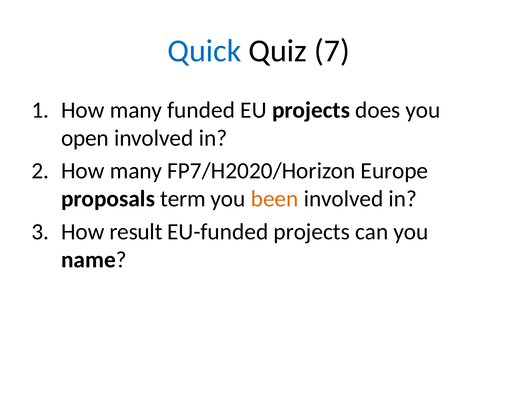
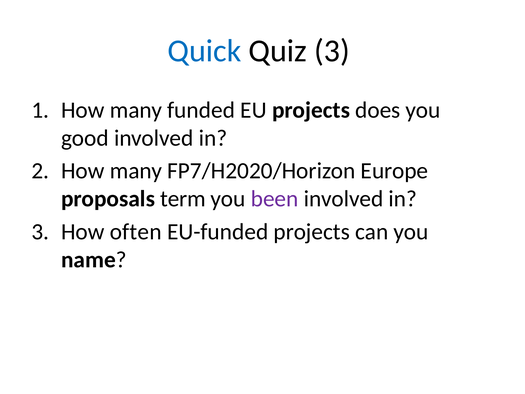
Quiz 7: 7 -> 3 (332, 51)
open: open -> good (85, 138)
been colour: orange -> purple (275, 199)
result: result -> often (136, 232)
